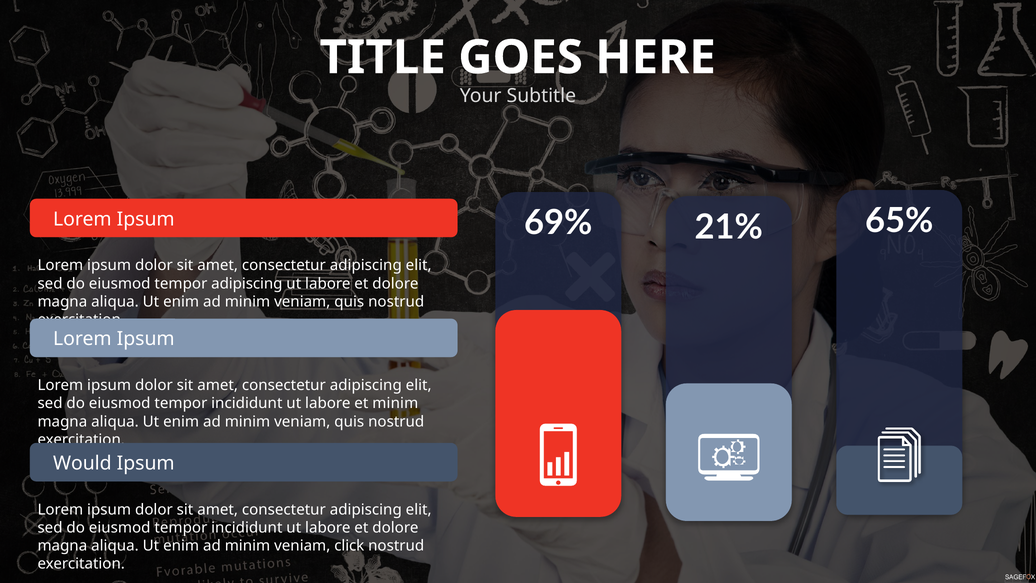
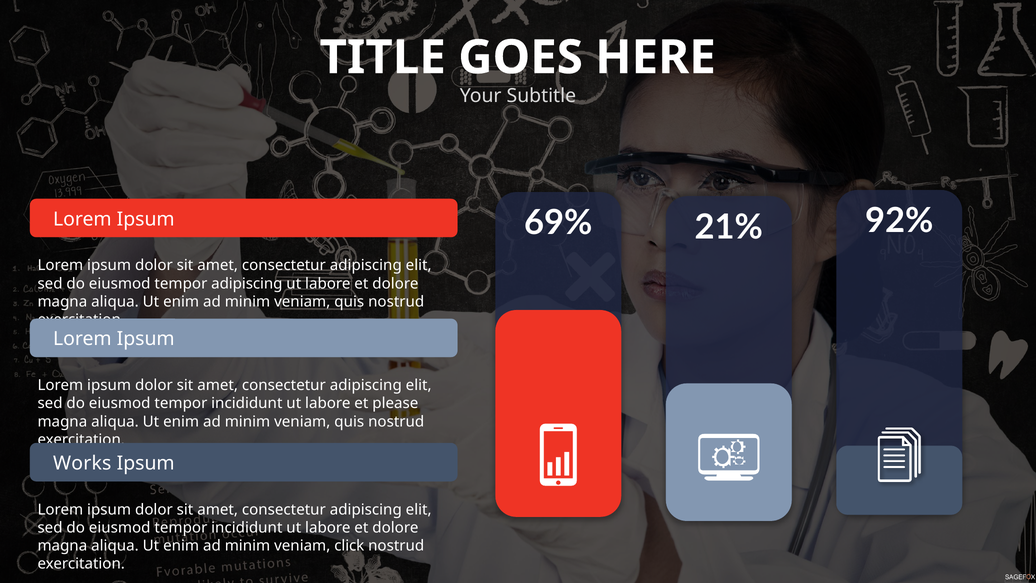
65%: 65% -> 92% (899, 221)
et minim: minim -> please (395, 403)
Would: Would -> Works (82, 463)
